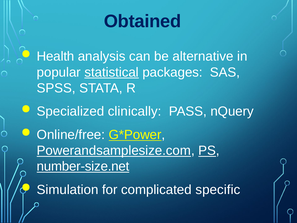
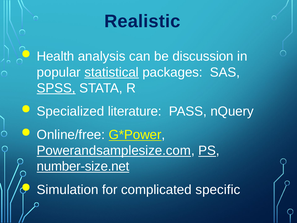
Obtained: Obtained -> Realistic (142, 21)
alternative: alternative -> discussion (203, 56)
SPSS underline: none -> present (56, 88)
clinically: clinically -> literature (135, 111)
